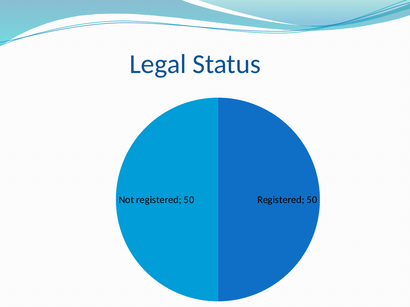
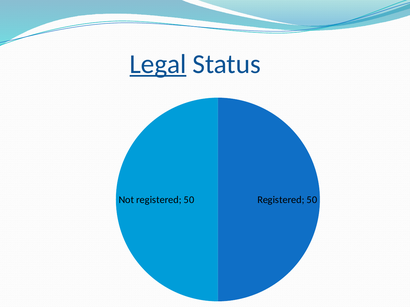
Legal underline: none -> present (158, 64)
